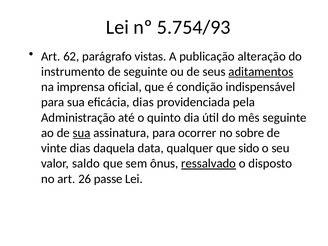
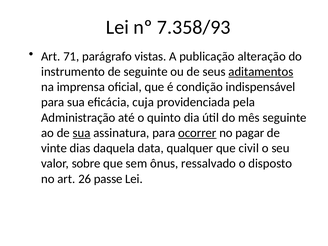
5.754/93: 5.754/93 -> 7.358/93 (194, 27)
62: 62 -> 71 (71, 56)
eficácia dias: dias -> cuja (143, 102)
ocorrer underline: none -> present (197, 133)
sobre: sobre -> pagar (250, 133)
sido: sido -> civil (249, 148)
saldo: saldo -> sobre (86, 164)
ressalvado underline: present -> none (209, 164)
